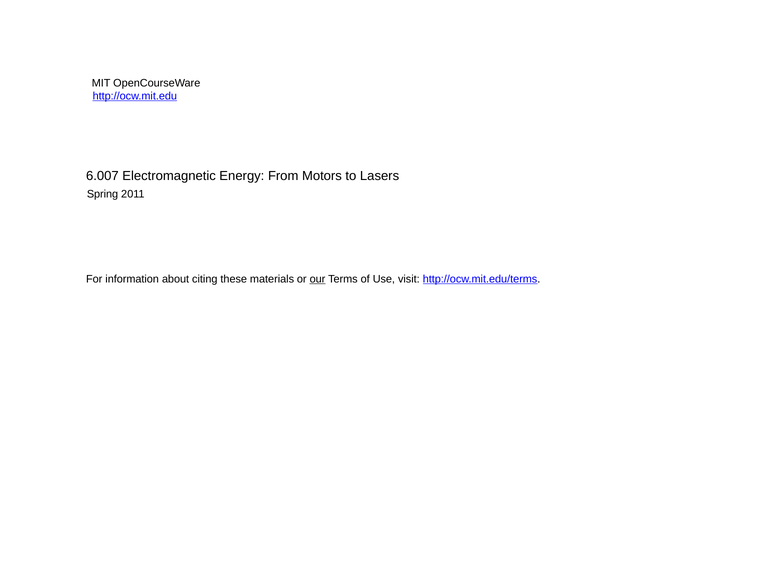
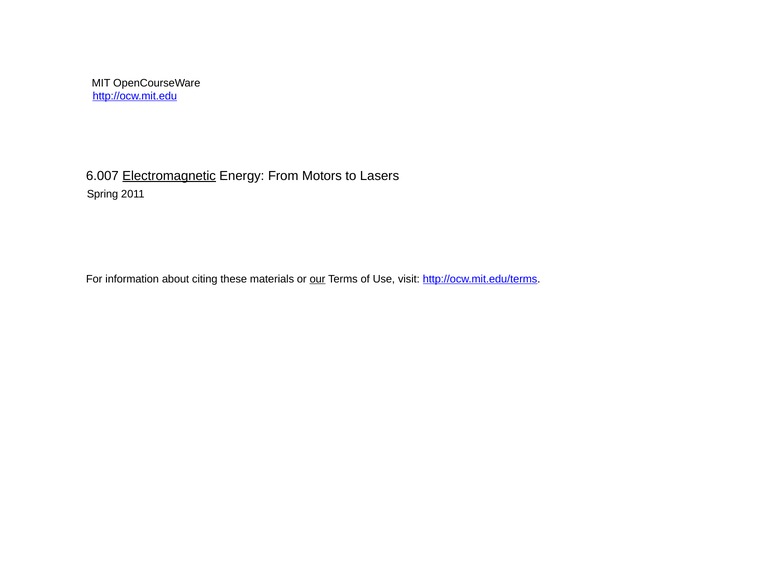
Electromagnetic underline: none -> present (169, 176)
